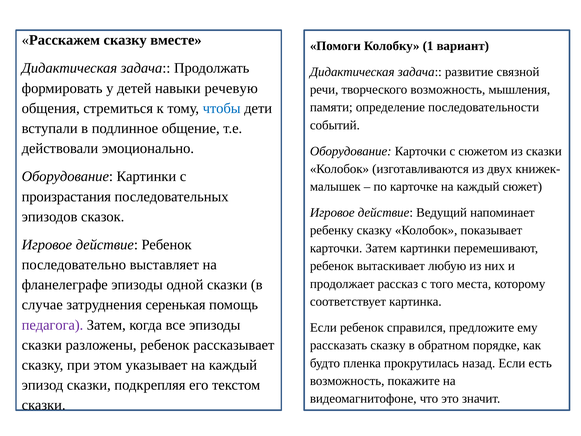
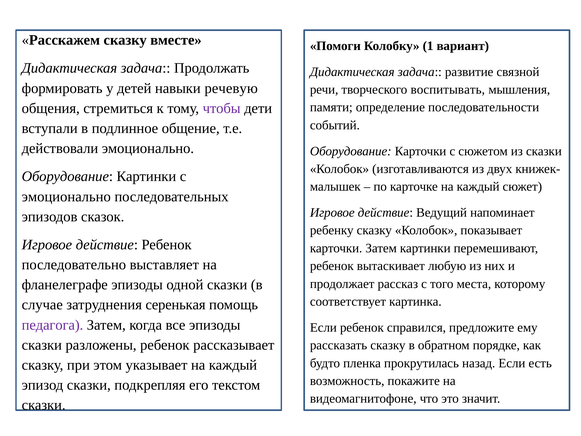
творческого возможность: возможность -> воспитывать (448, 90)
чтобы colour: blue -> purple (222, 108)
произрастания: произрастания -> эмоционально (66, 196)
